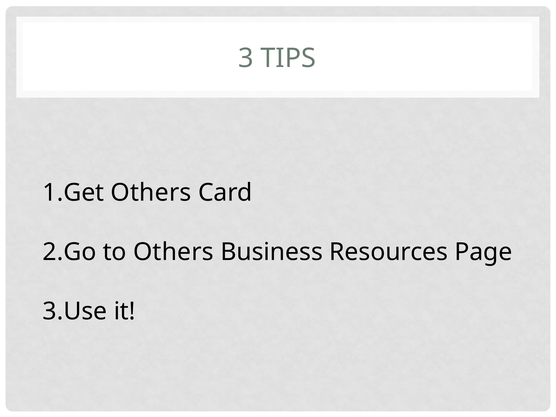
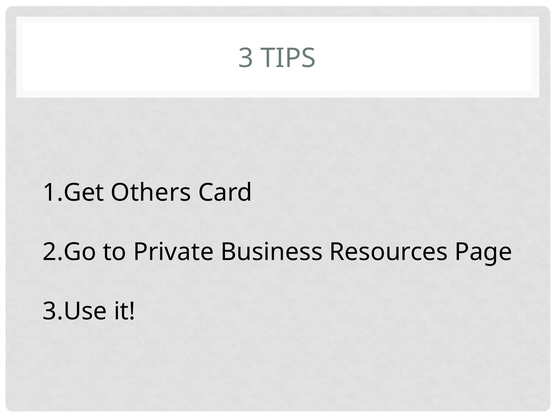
to Others: Others -> Private (173, 252)
